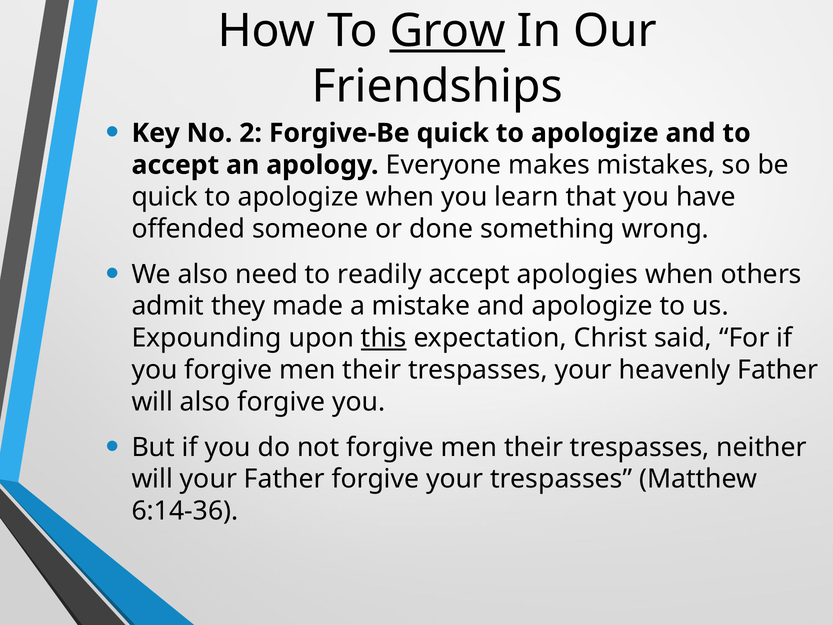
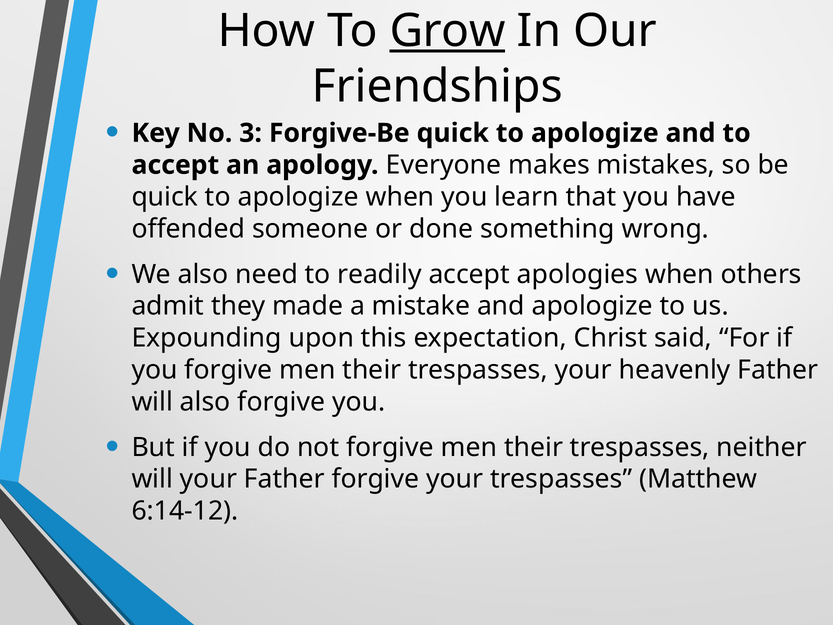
2: 2 -> 3 (251, 133)
this underline: present -> none (384, 338)
6:14-36: 6:14-36 -> 6:14-12 (185, 511)
